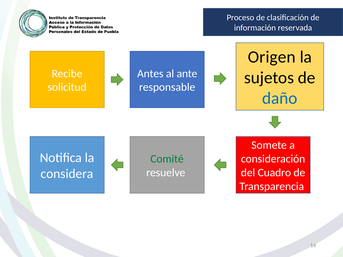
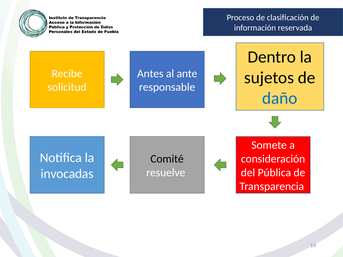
Origen: Origen -> Dentro (272, 57)
Comité colour: green -> black (167, 159)
Cuadro: Cuadro -> Pública (274, 173)
considera: considera -> invocadas (67, 174)
